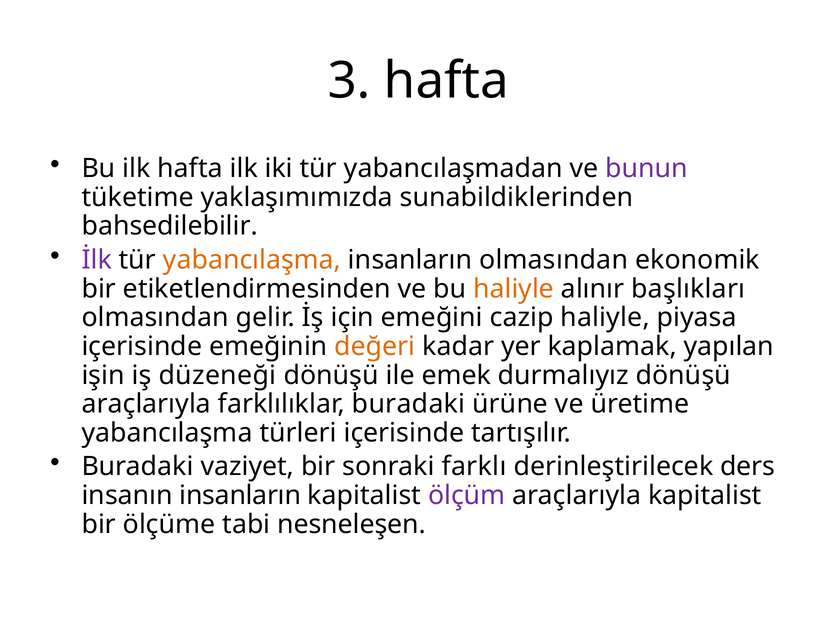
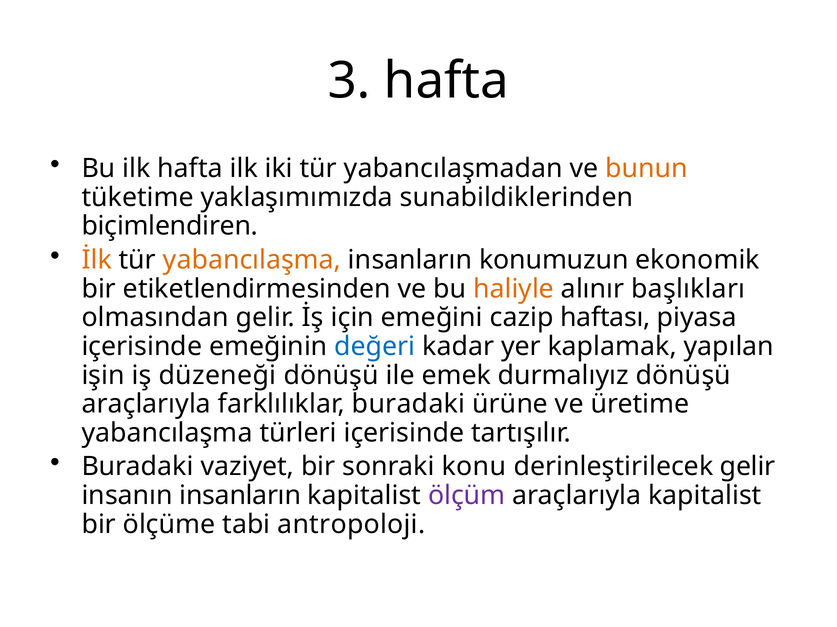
bunun colour: purple -> orange (647, 169)
bahsedilebilir: bahsedilebilir -> biçimlendiren (170, 226)
İlk colour: purple -> orange (97, 260)
insanların olmasından: olmasından -> konumuzun (554, 260)
cazip haliyle: haliyle -> haftası (605, 318)
değeri colour: orange -> blue (375, 347)
farklı: farklı -> konu (474, 467)
derinleştirilecek ders: ders -> gelir (748, 467)
nesneleşen: nesneleşen -> antropoloji (351, 525)
